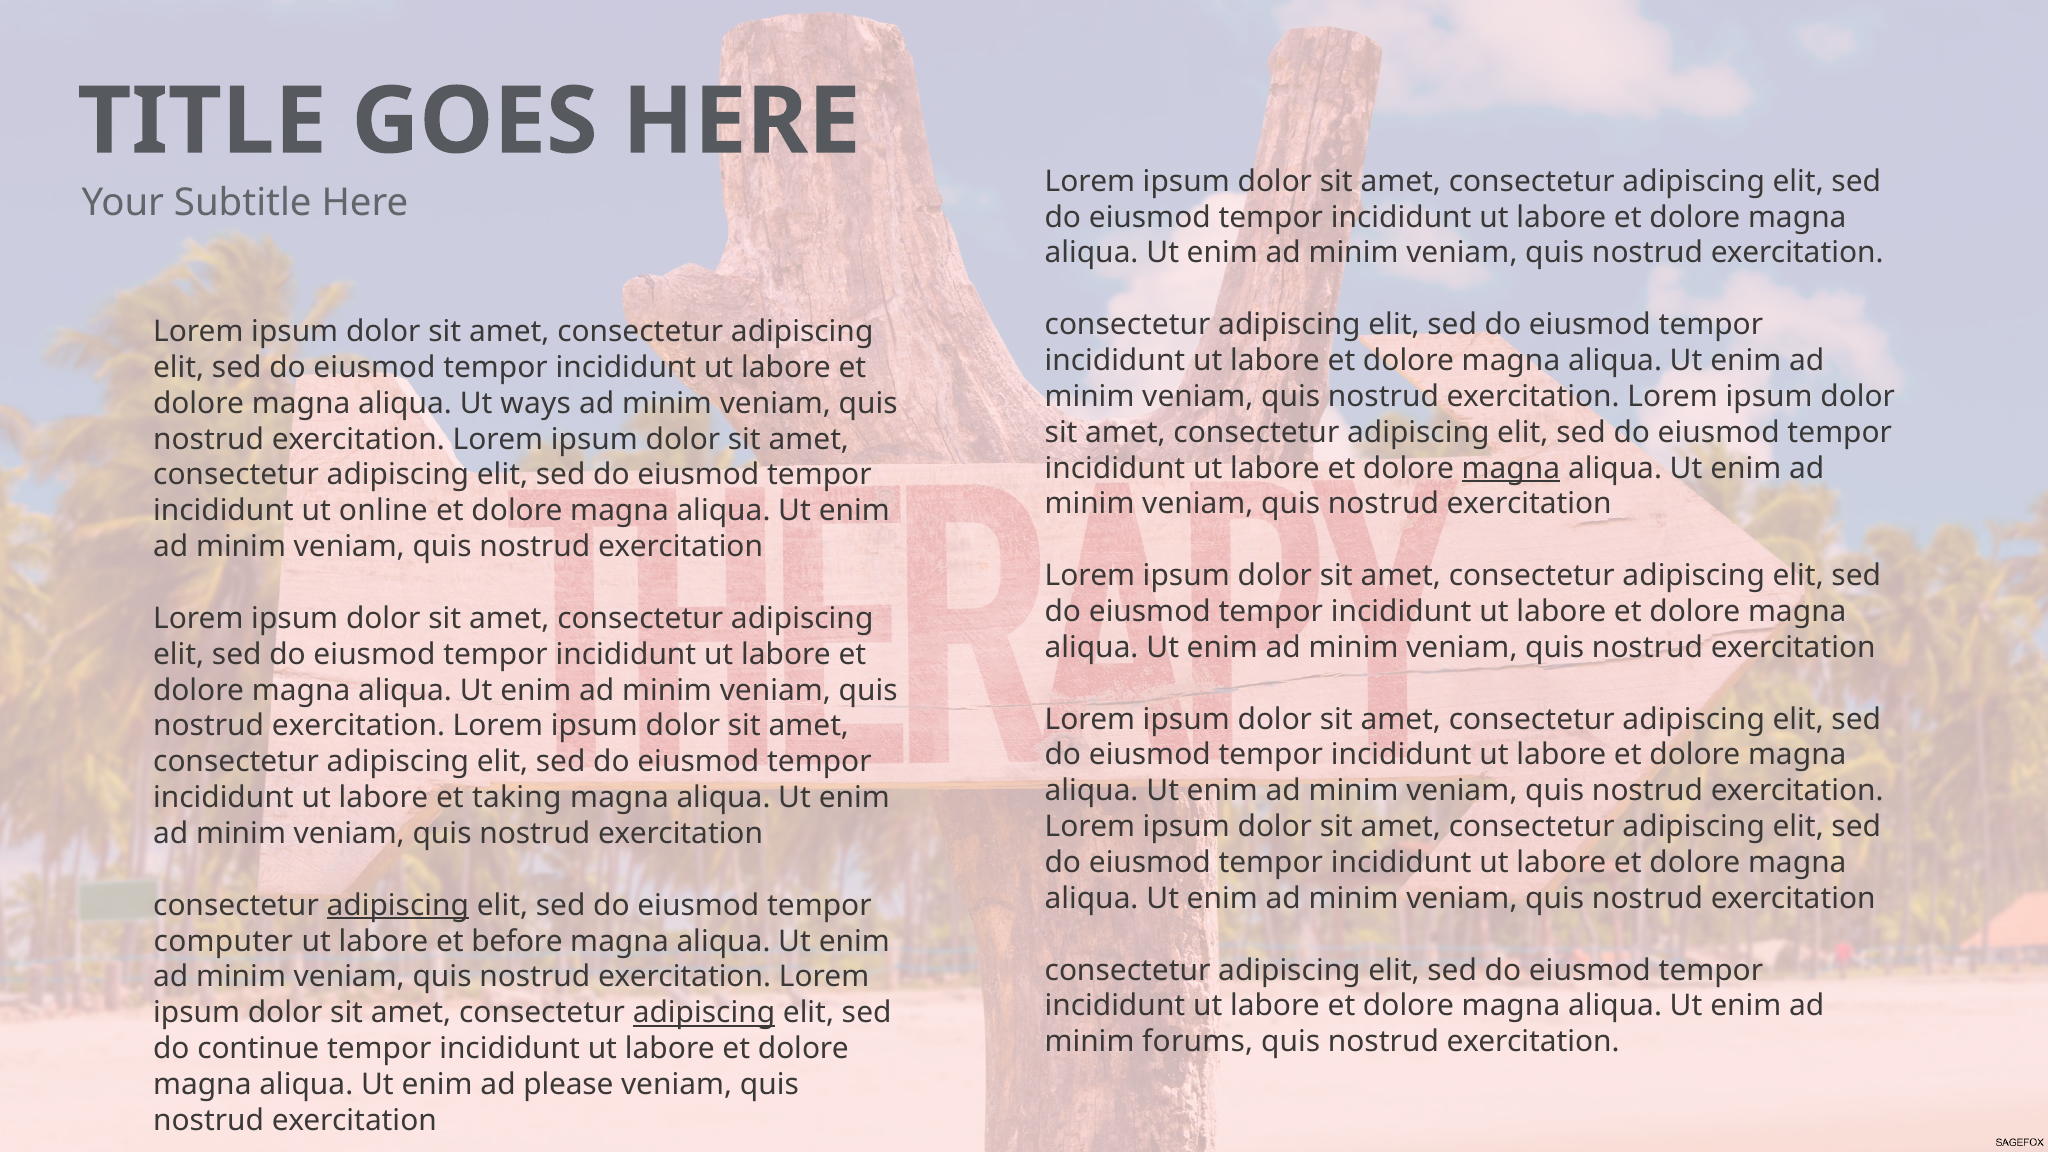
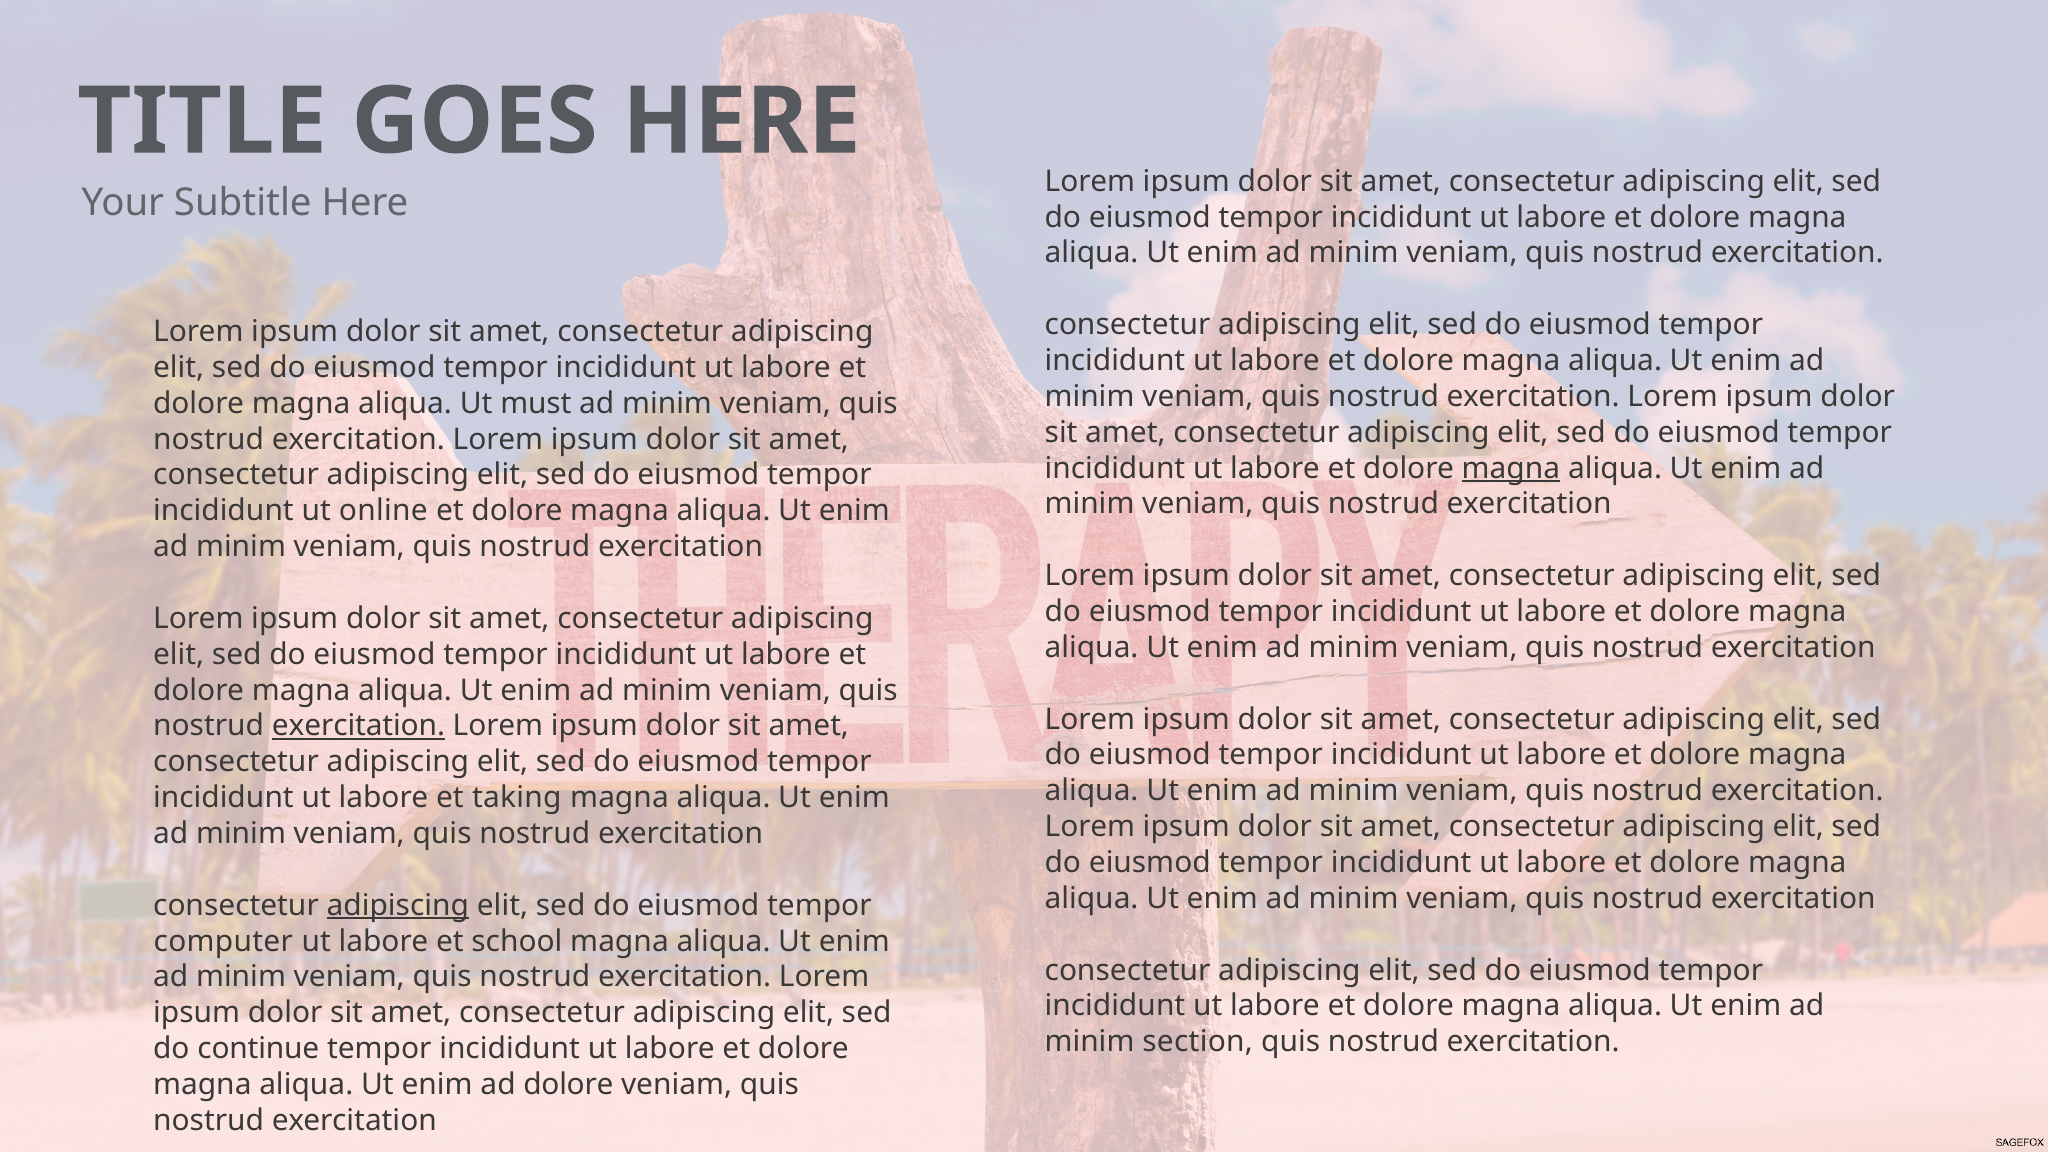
ways: ways -> must (536, 403)
exercitation underline: none -> present (358, 726)
before: before -> school (517, 941)
adipiscing underline: present -> none (704, 1013)
forums: forums -> section (1198, 1042)
ad please: please -> dolore (568, 1085)
